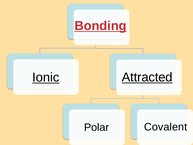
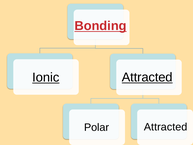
Polar Covalent: Covalent -> Attracted (166, 127)
